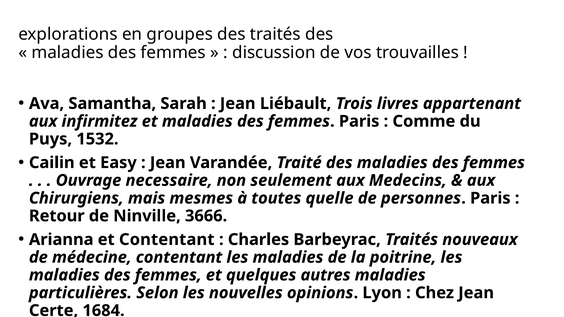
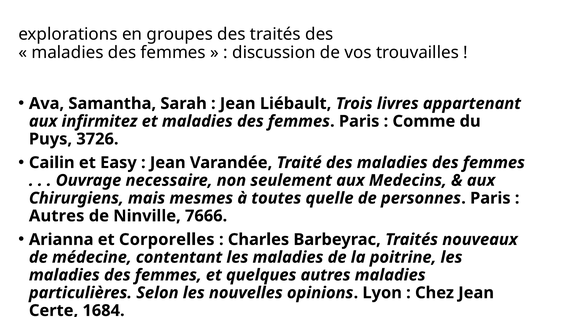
1532: 1532 -> 3726 (97, 139)
Retour: Retour -> Autres (57, 216)
3666: 3666 -> 7666 (206, 216)
et Contentant: Contentant -> Corporelles (167, 240)
